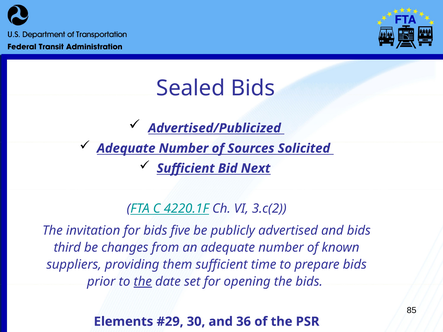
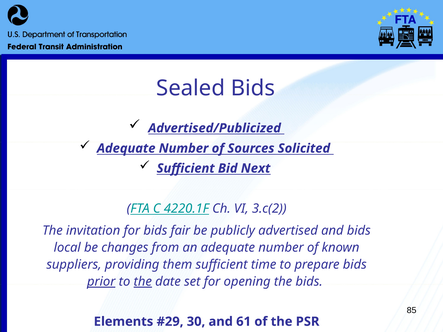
five: five -> fair (180, 231)
third: third -> local (67, 248)
prior underline: none -> present (101, 282)
36: 36 -> 61 (244, 322)
